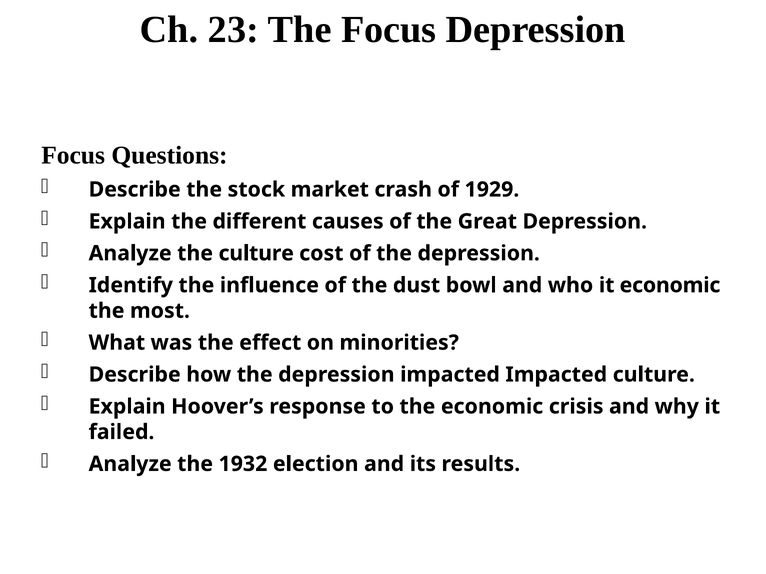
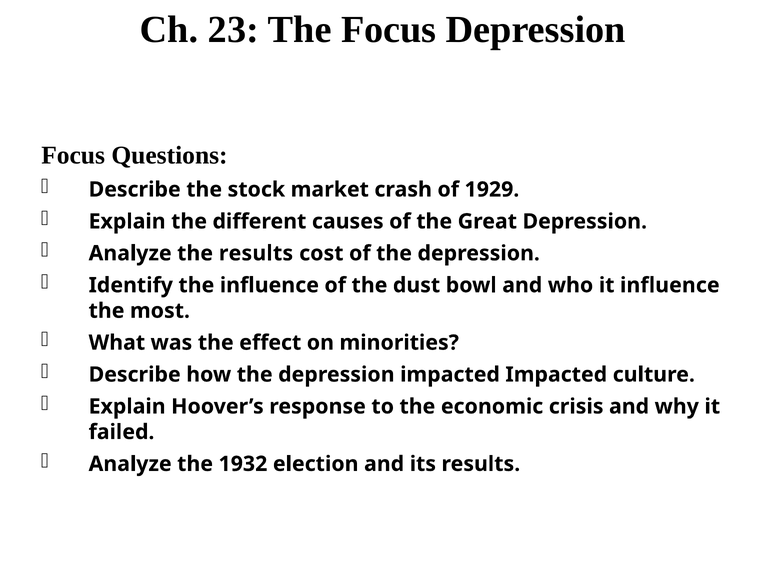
the culture: culture -> results (256, 254)
it economic: economic -> influence (670, 286)
